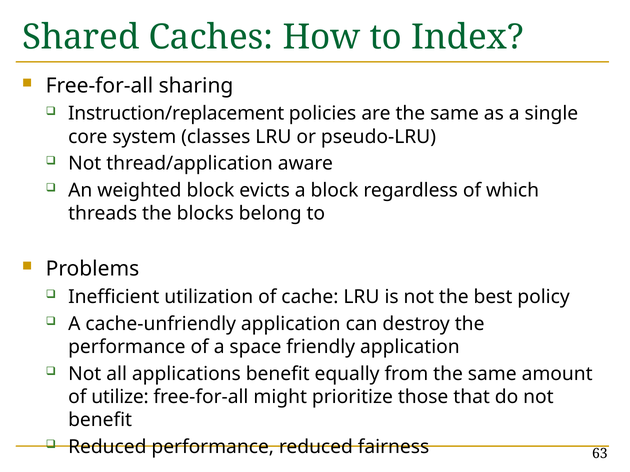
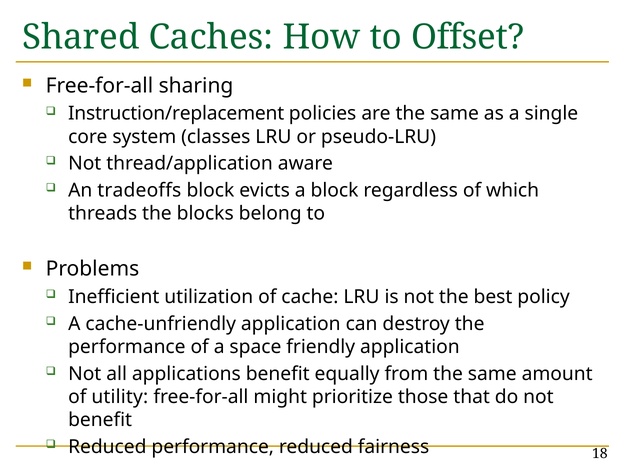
Index: Index -> Offset (468, 37)
weighted: weighted -> tradeoffs (139, 191)
utilize: utilize -> utility (120, 397)
63: 63 -> 18 (600, 454)
